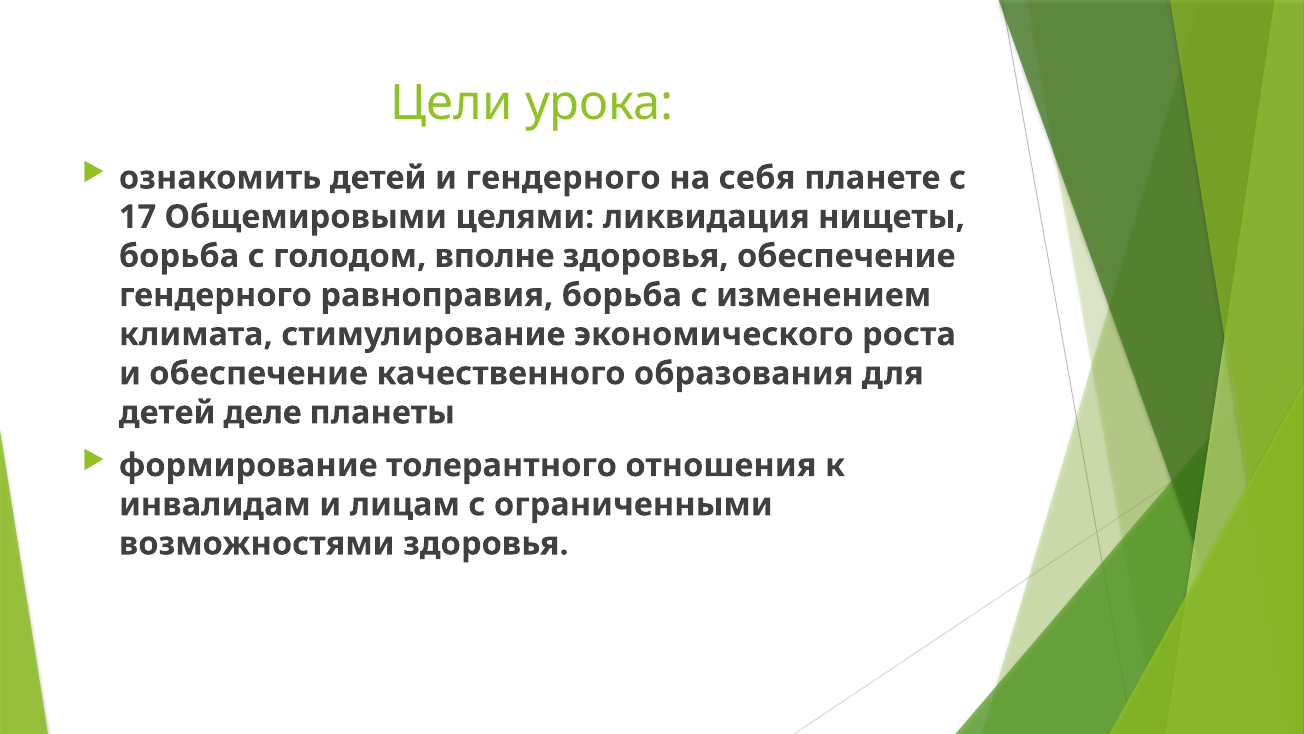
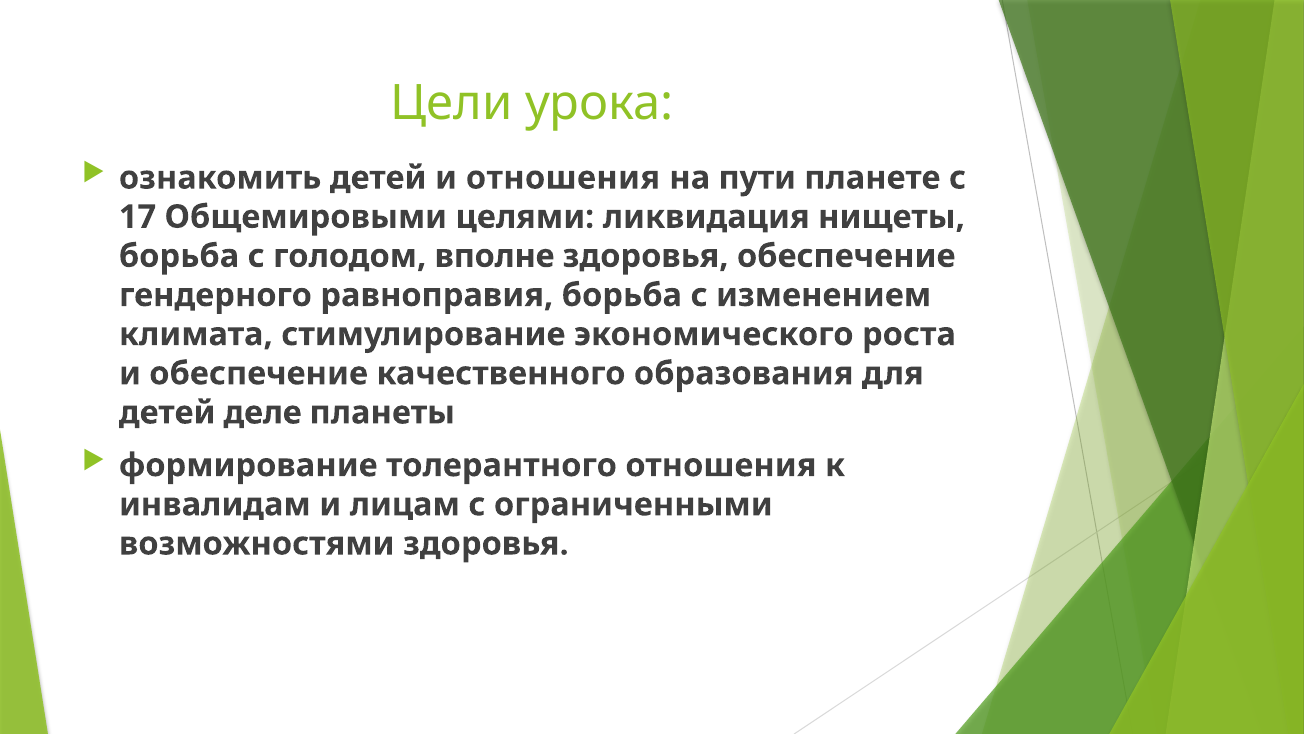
и гендерного: гендерного -> отношения (563, 178)
себя: себя -> пути (757, 178)
